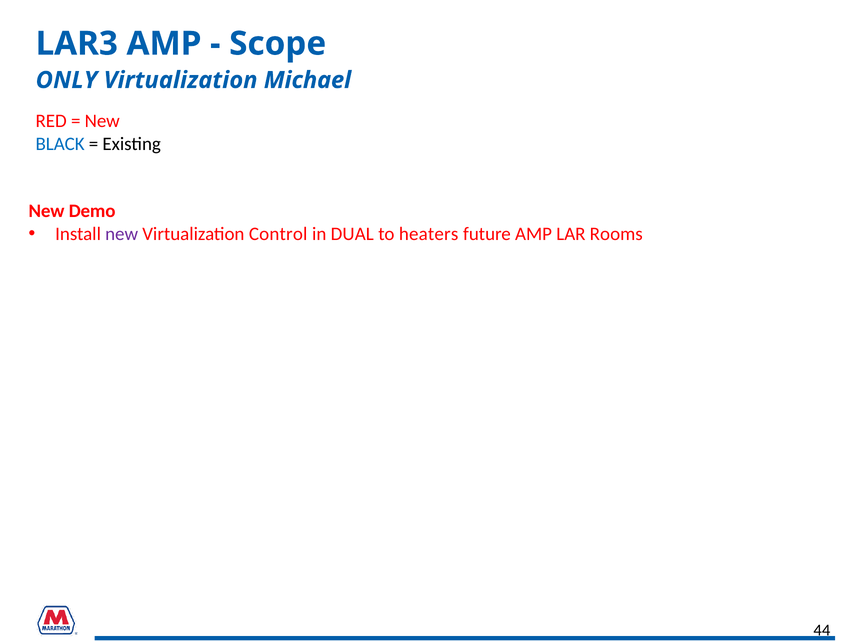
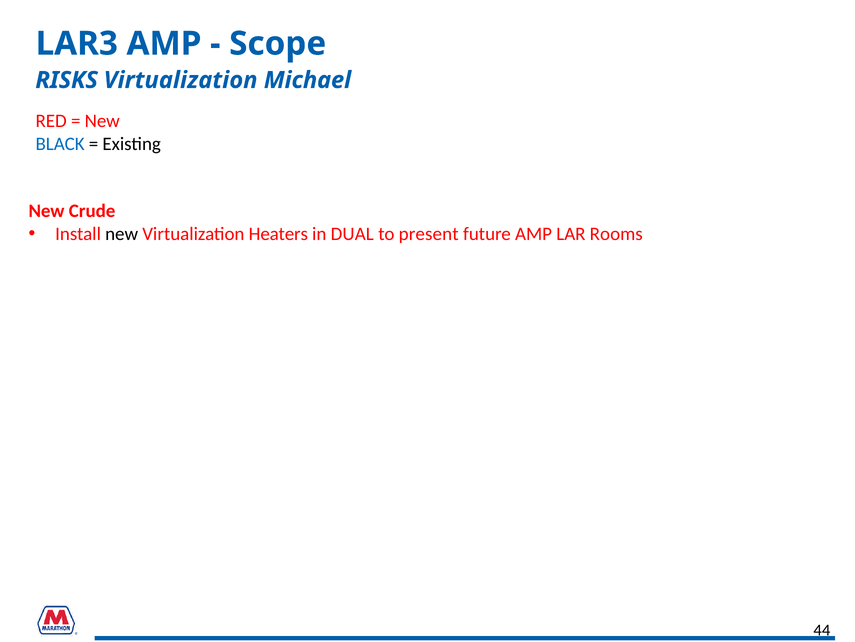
ONLY: ONLY -> RISKS (67, 80)
Demo: Demo -> Crude (92, 211)
new colour: purple -> black (122, 234)
Control: Control -> Heaters (278, 234)
heaters: heaters -> present (429, 234)
